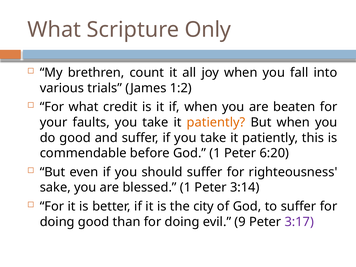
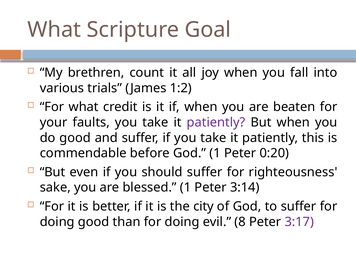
Only: Only -> Goal (208, 30)
patiently colour: orange -> purple (216, 122)
6:20: 6:20 -> 0:20 (274, 153)
9: 9 -> 8 (240, 222)
